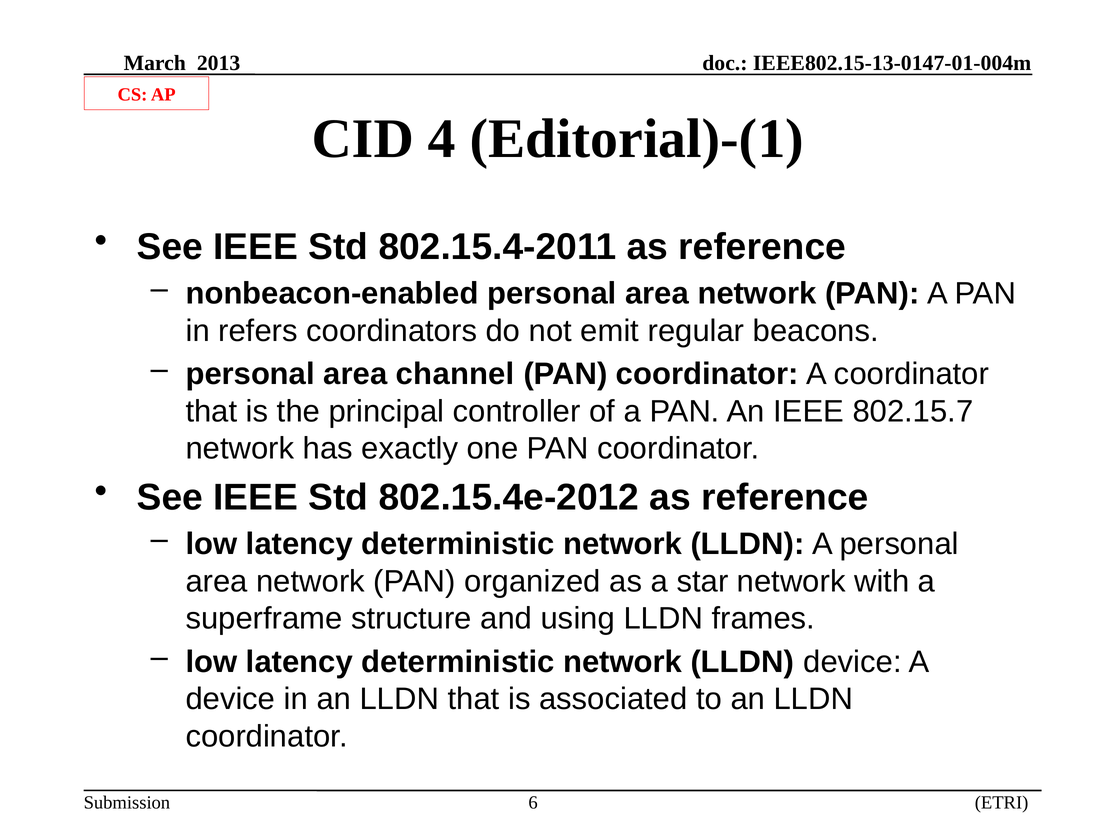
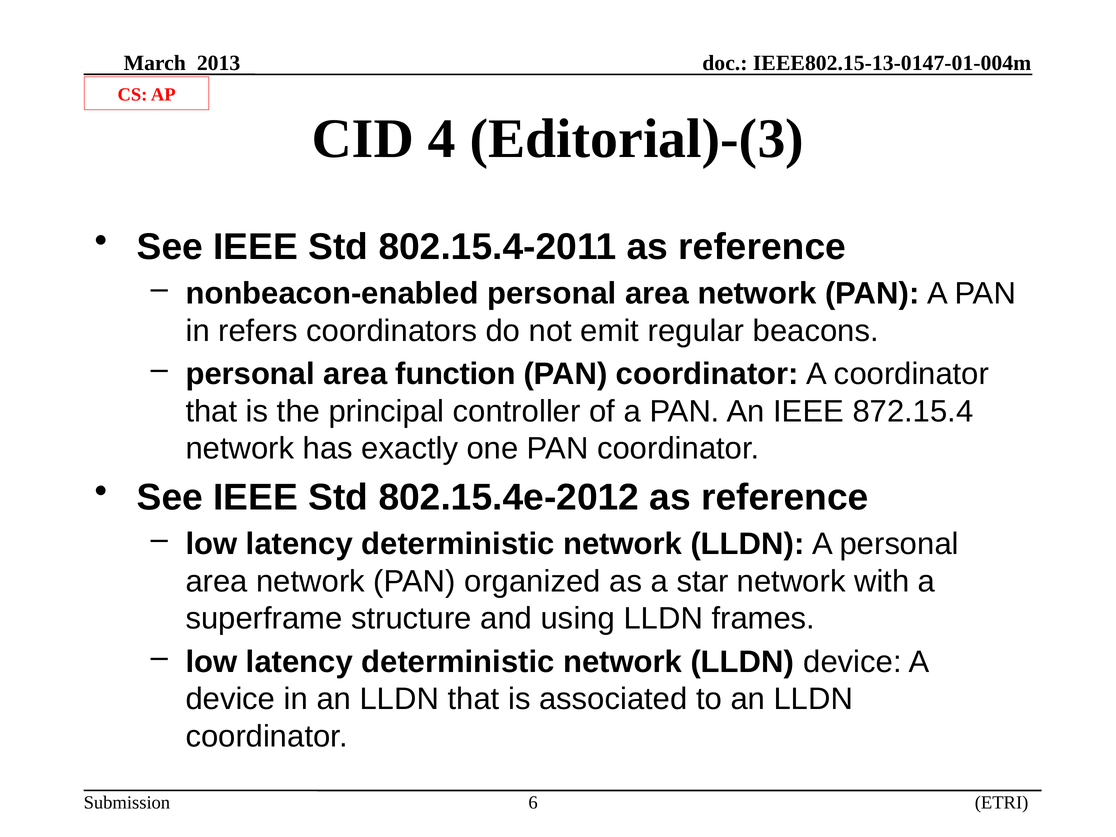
Editorial)-(1: Editorial)-(1 -> Editorial)-(3 (637, 139)
channel: channel -> function (455, 374)
802.15.7: 802.15.7 -> 872.15.4 (913, 411)
